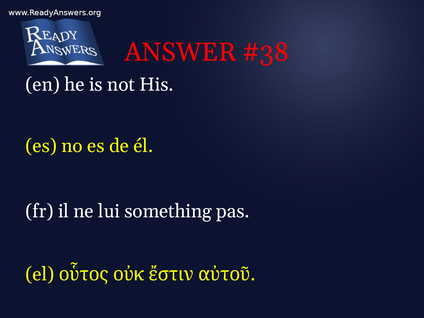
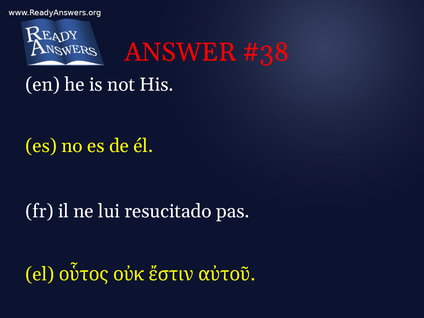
something: something -> resucitado (168, 211)
